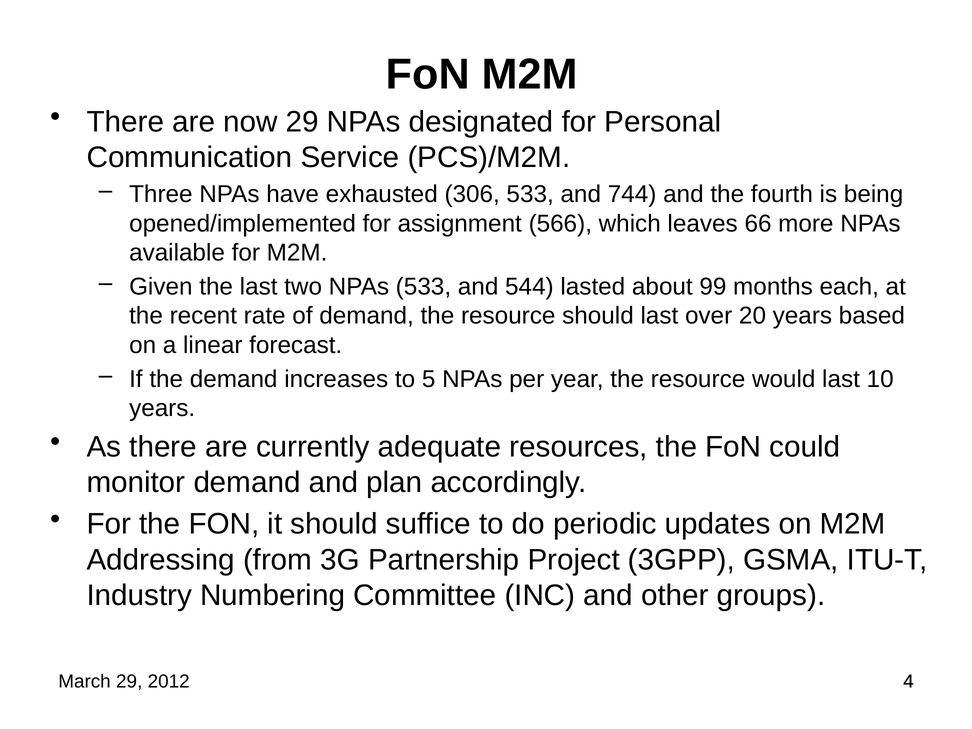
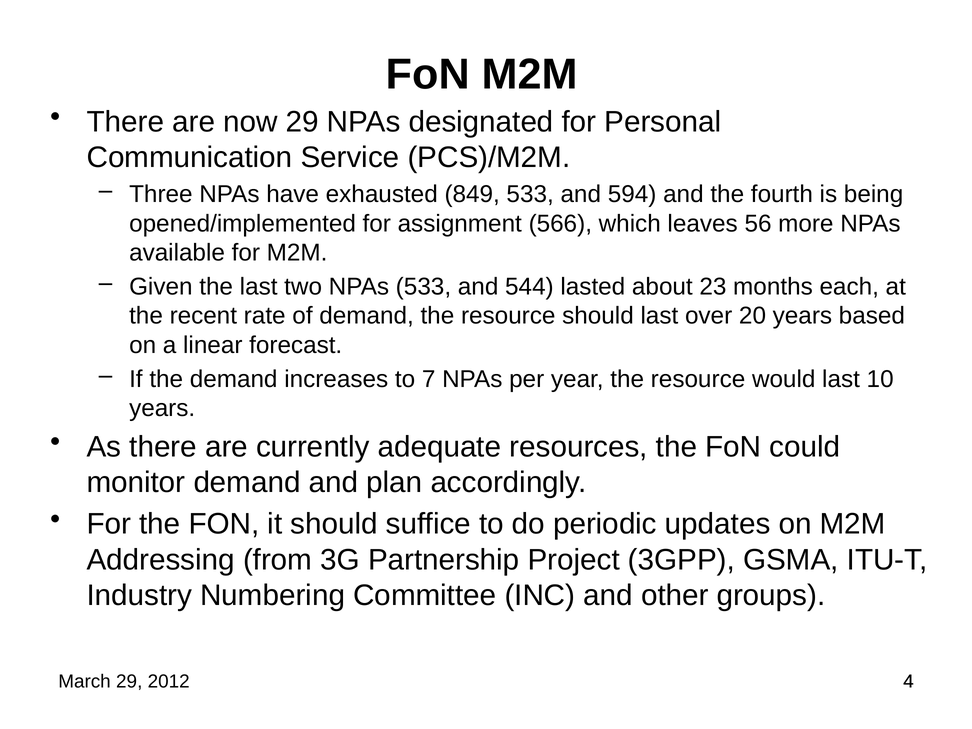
306: 306 -> 849 (472, 194)
744: 744 -> 594 (632, 194)
66: 66 -> 56 (758, 224)
99: 99 -> 23 (713, 287)
5: 5 -> 7 (429, 379)
